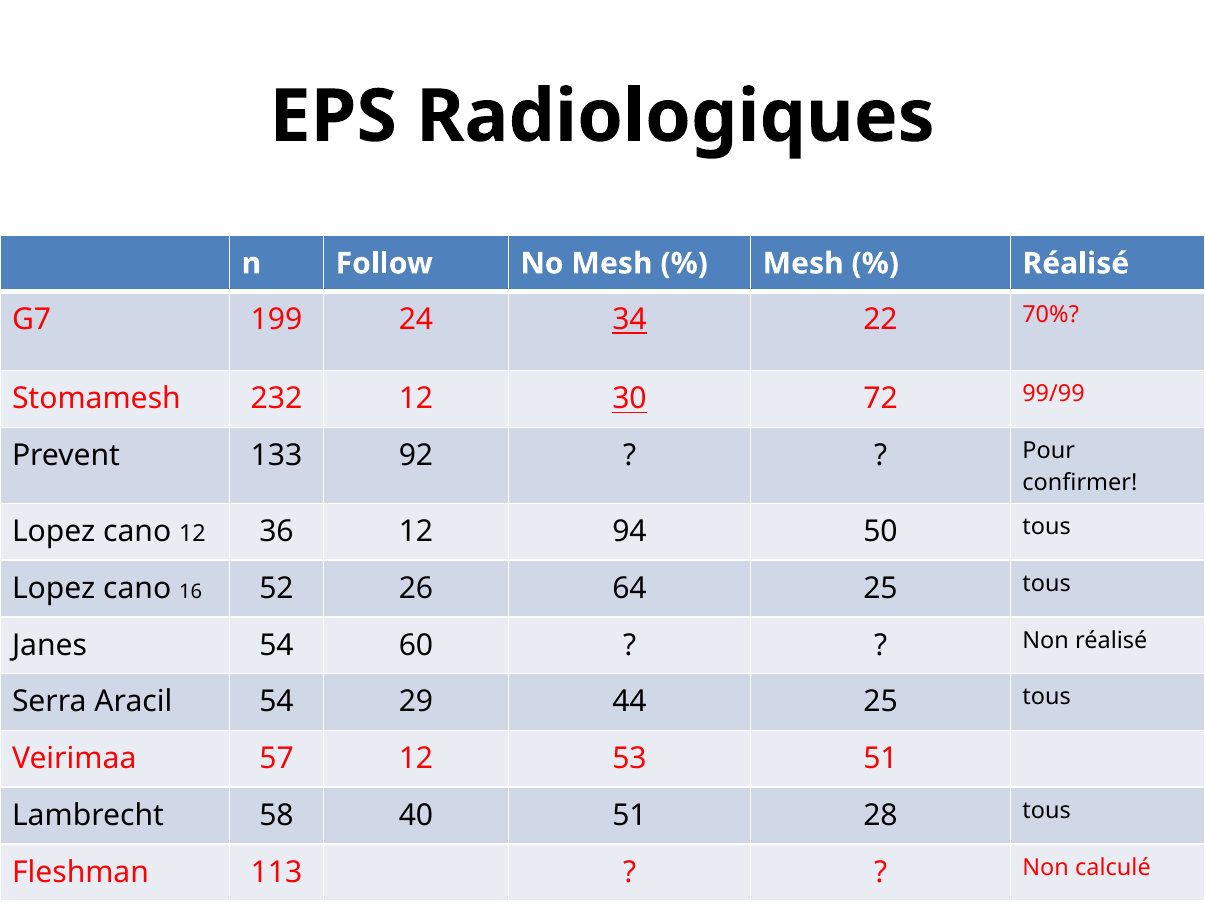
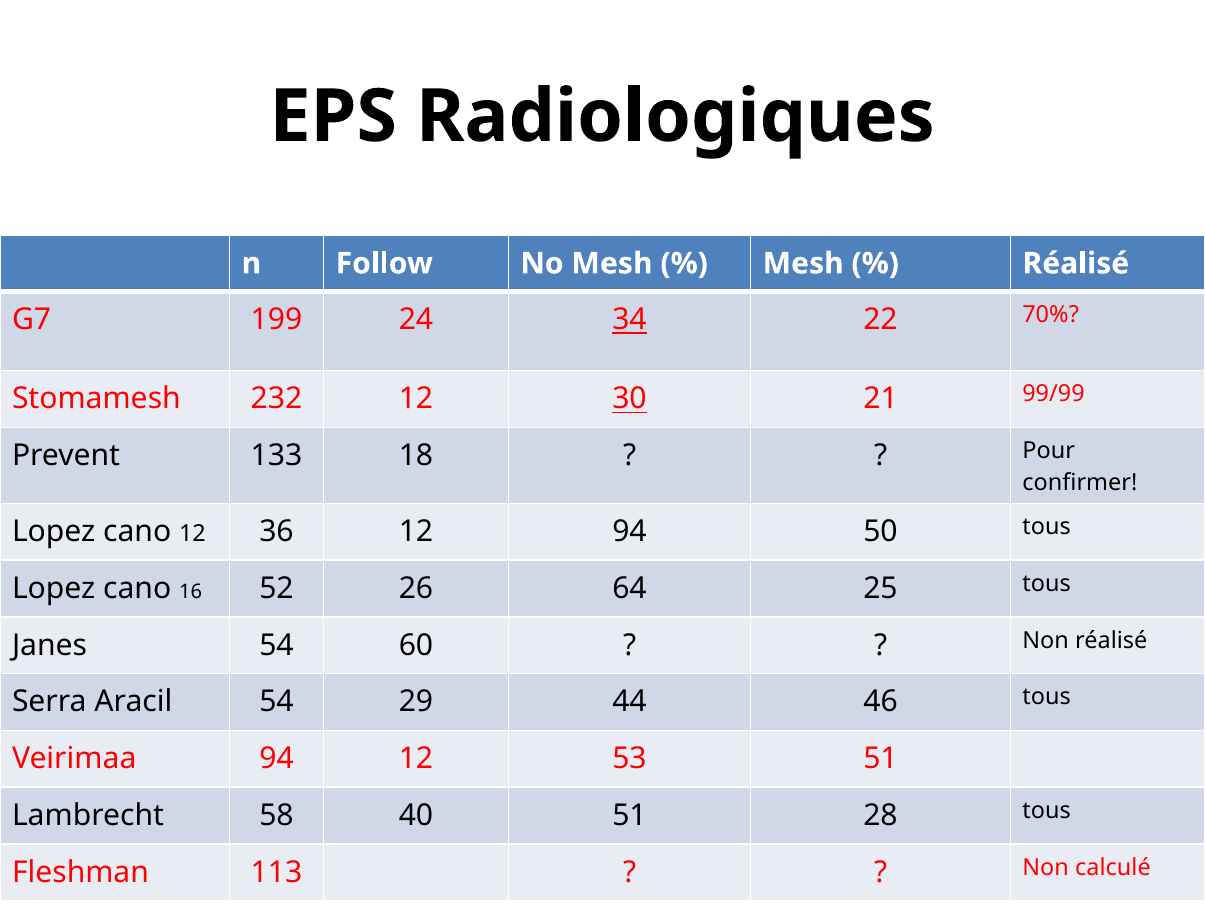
72: 72 -> 21 (881, 399)
92: 92 -> 18 (416, 456)
44 25: 25 -> 46 (881, 702)
Veirimaa 57: 57 -> 94 (277, 758)
